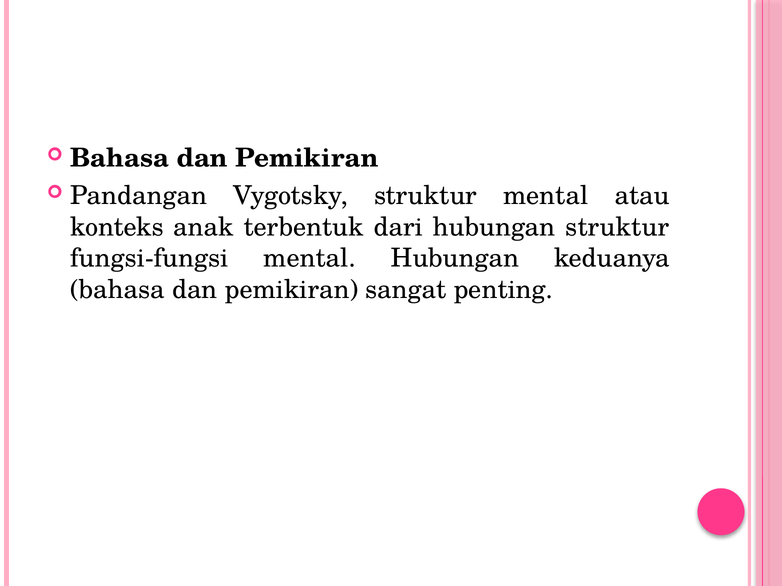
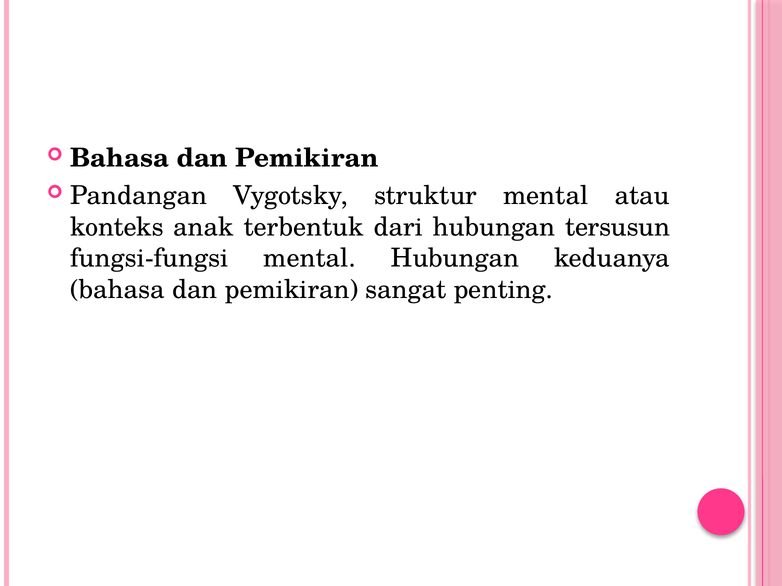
hubungan struktur: struktur -> tersusun (618, 227)
